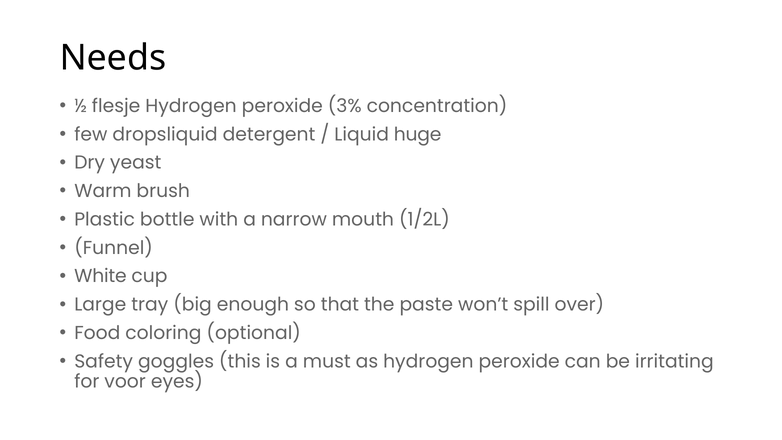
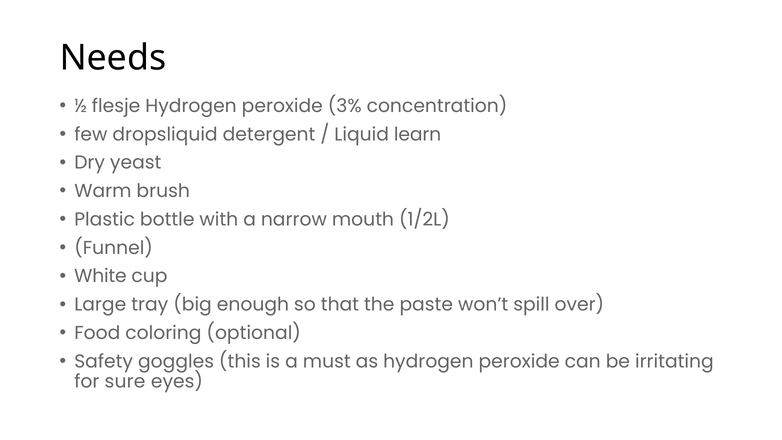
huge: huge -> learn (418, 134)
voor: voor -> sure (125, 382)
